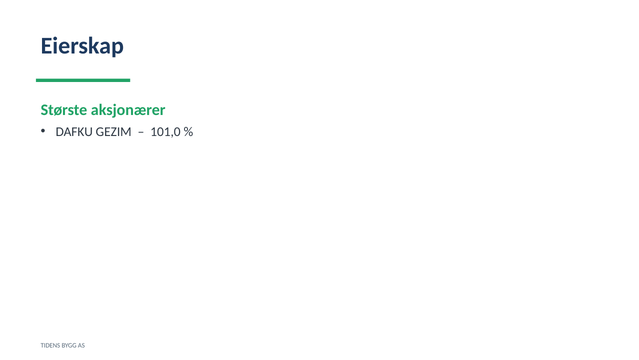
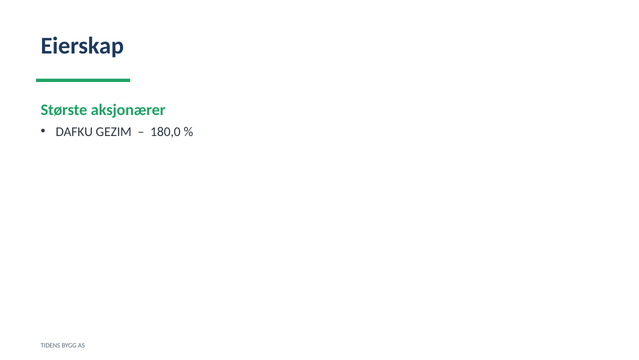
101,0: 101,0 -> 180,0 (165, 131)
